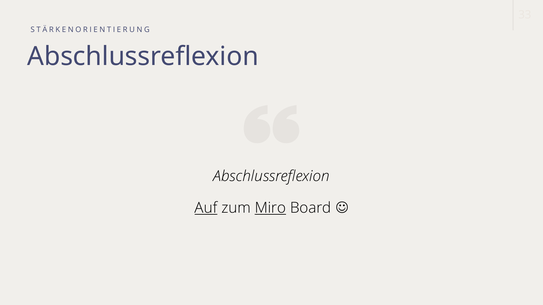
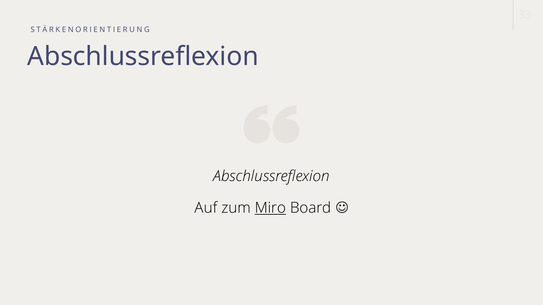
Auf underline: present -> none (206, 208)
